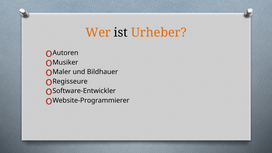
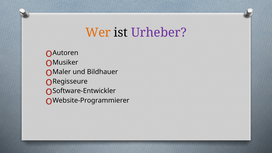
Urheber colour: orange -> purple (159, 33)
